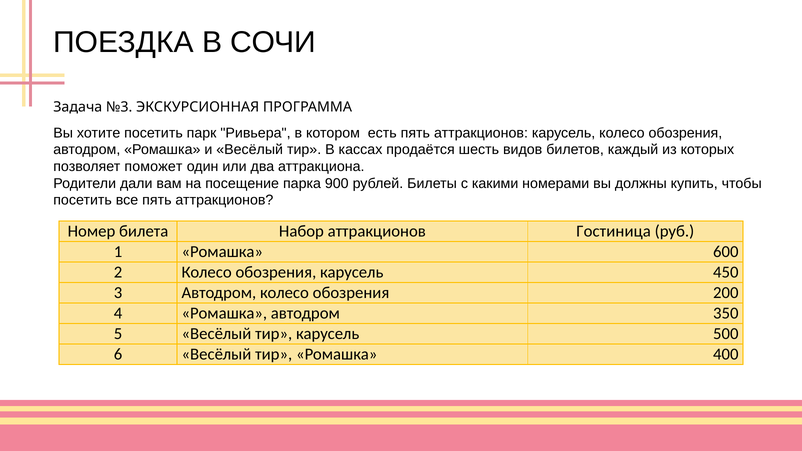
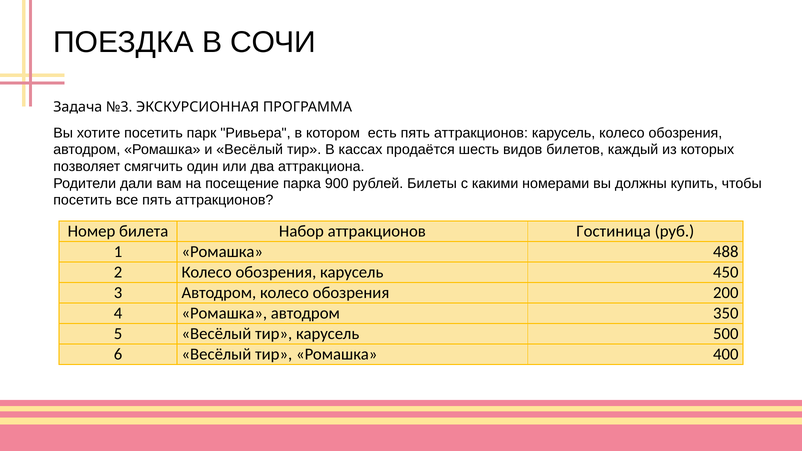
поможет: поможет -> смягчить (154, 167)
600: 600 -> 488 (726, 252)
